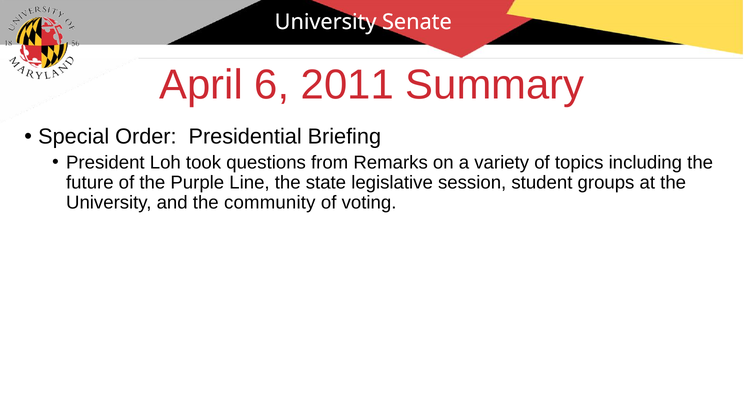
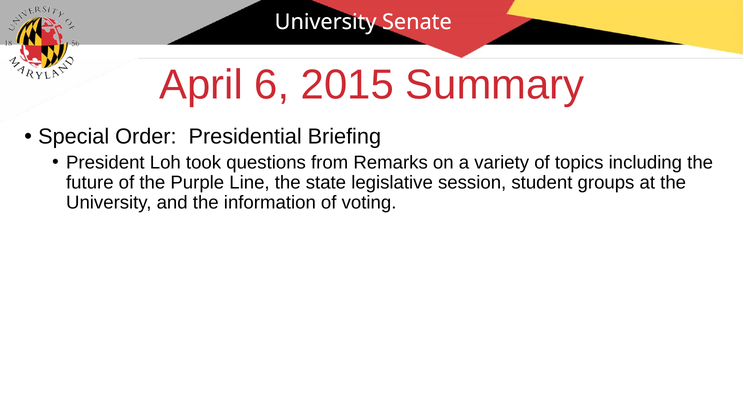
2011: 2011 -> 2015 (347, 85)
community: community -> information (270, 202)
